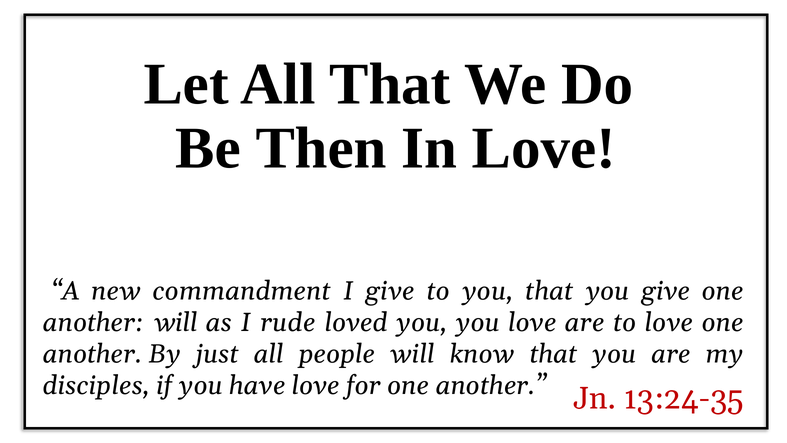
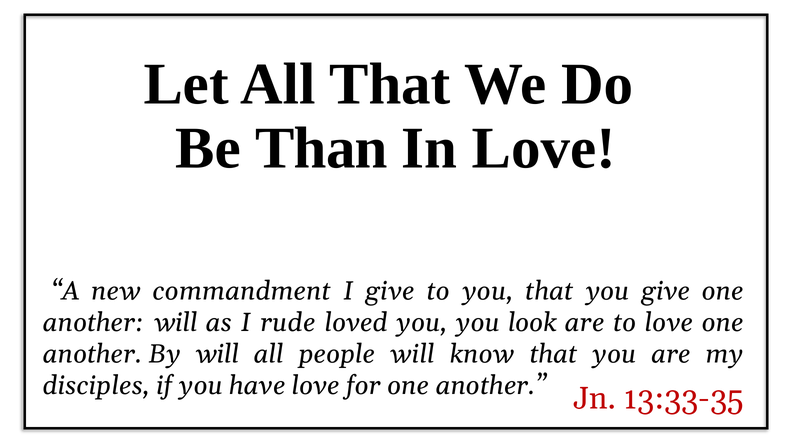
Then: Then -> Than (321, 148)
you love: love -> look (533, 322)
By just: just -> will (217, 354)
13:24-35: 13:24-35 -> 13:33-35 (684, 398)
